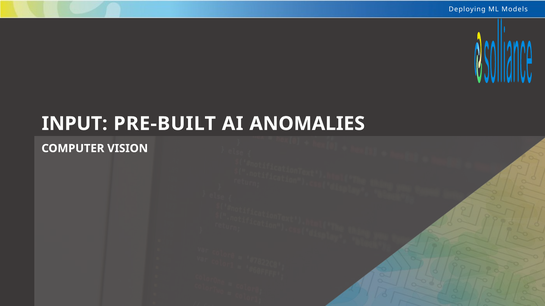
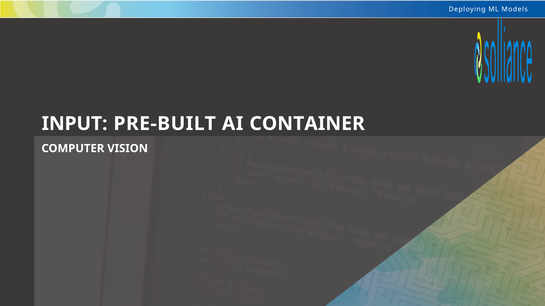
ANOMALIES: ANOMALIES -> CONTAINER (307, 124)
